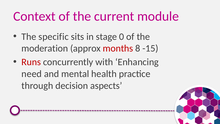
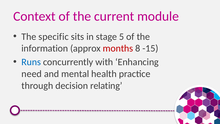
0: 0 -> 5 (122, 37)
moderation: moderation -> information (45, 48)
Runs colour: red -> blue (31, 62)
aspects: aspects -> relating (106, 85)
